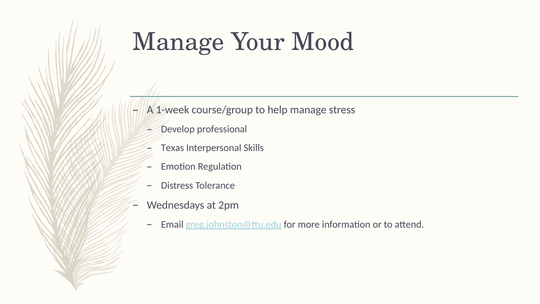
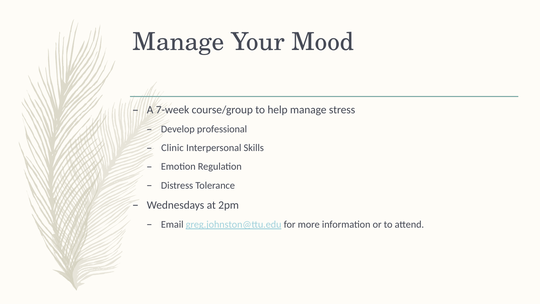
1-week: 1-week -> 7-week (173, 110)
Texas: Texas -> Clinic (172, 148)
